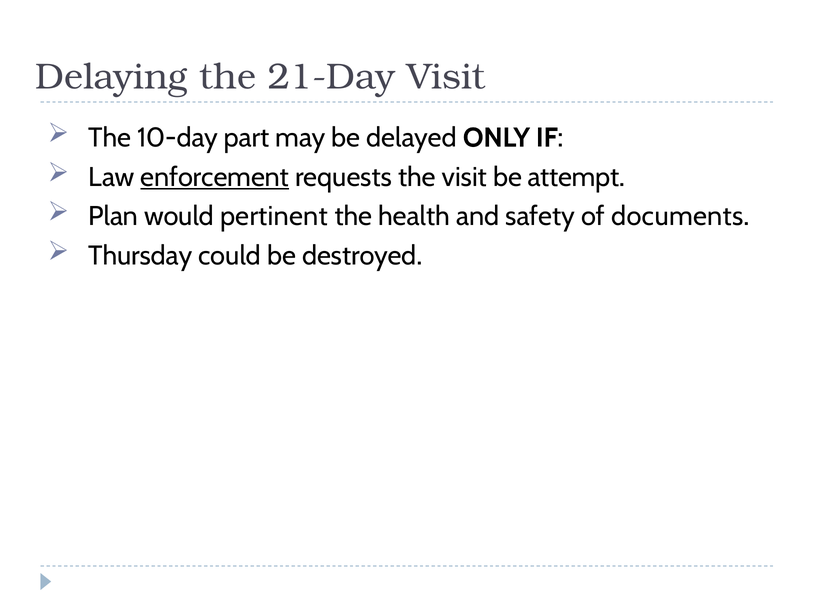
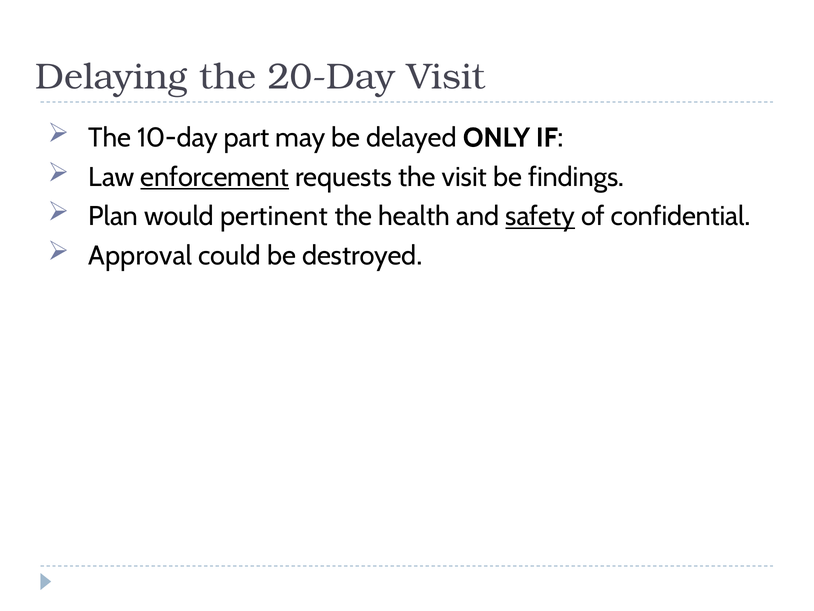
21-Day: 21-Day -> 20-Day (332, 77)
attempt: attempt -> findings (576, 177)
safety underline: none -> present (540, 216)
documents: documents -> confidential (681, 216)
Thursday: Thursday -> Approval (140, 256)
